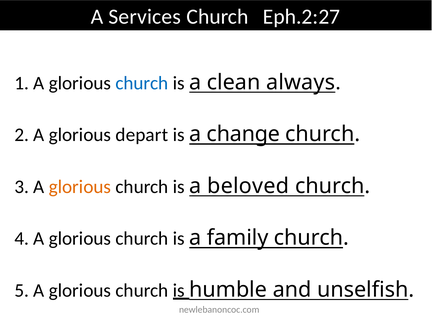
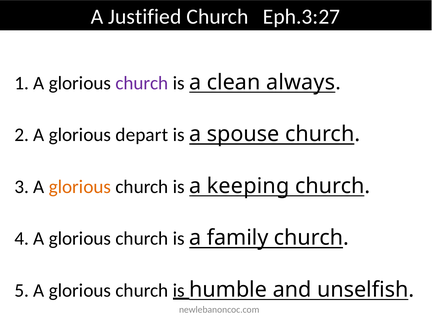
Services: Services -> Justified (145, 17)
Eph.2:27: Eph.2:27 -> Eph.3:27 (302, 17)
church colour: blue -> purple (142, 83)
change: change -> spouse (243, 134)
beloved: beloved -> keeping (248, 186)
